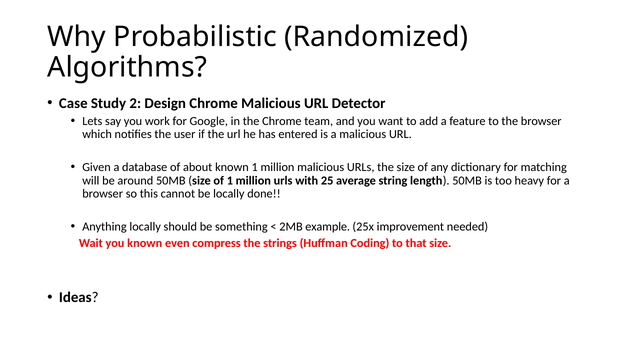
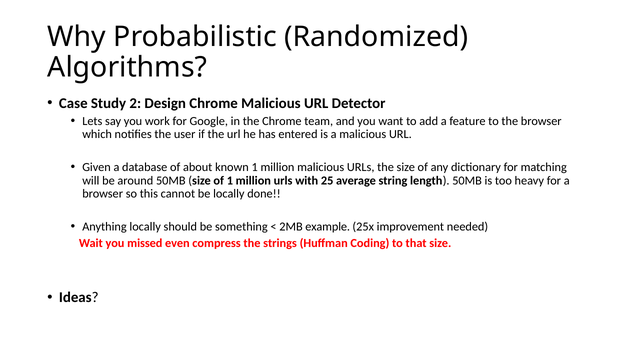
you known: known -> missed (145, 243)
